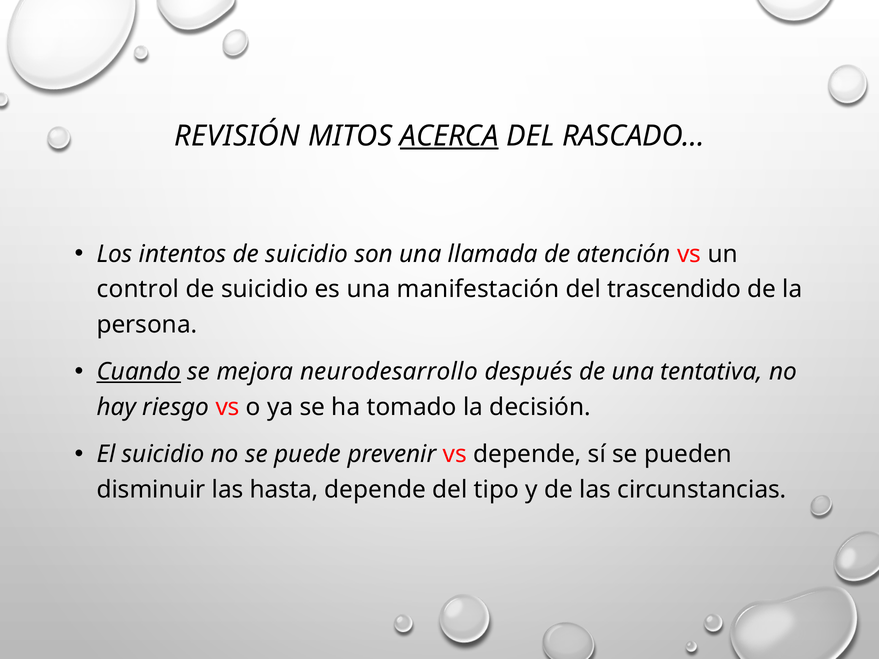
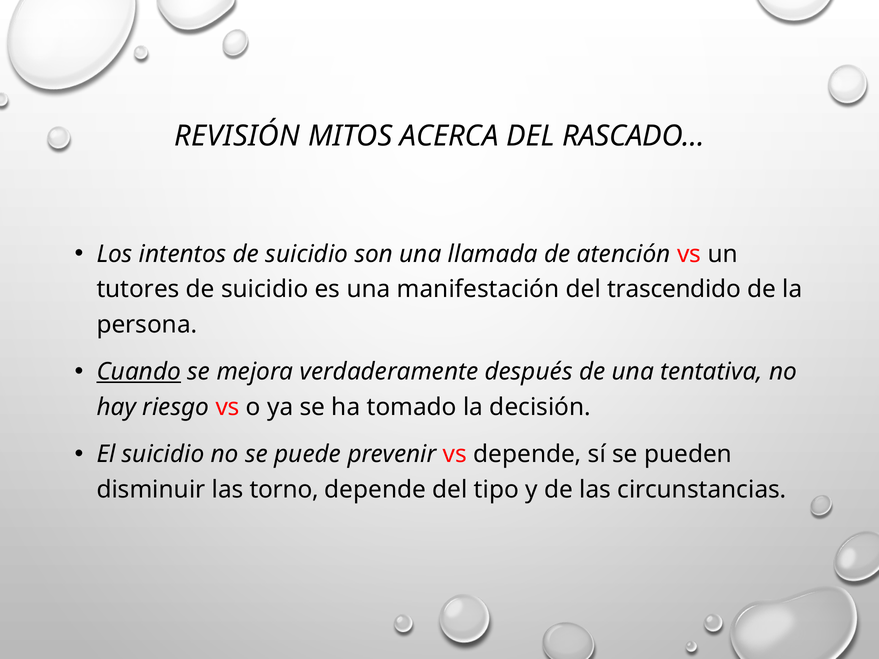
ACERCA underline: present -> none (449, 136)
control: control -> tutores (138, 289)
neurodesarrollo: neurodesarrollo -> verdaderamente (389, 372)
hasta: hasta -> torno (284, 490)
